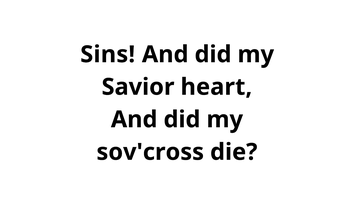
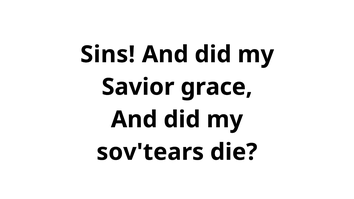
heart: heart -> grace (216, 87)
sov'cross: sov'cross -> sov'tears (150, 152)
